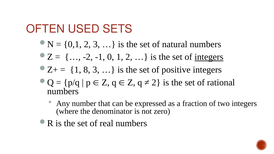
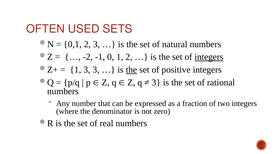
1 8: 8 -> 3 (87, 70)
the underline: none -> present (131, 70)
2: 2 -> 3 (156, 83)
